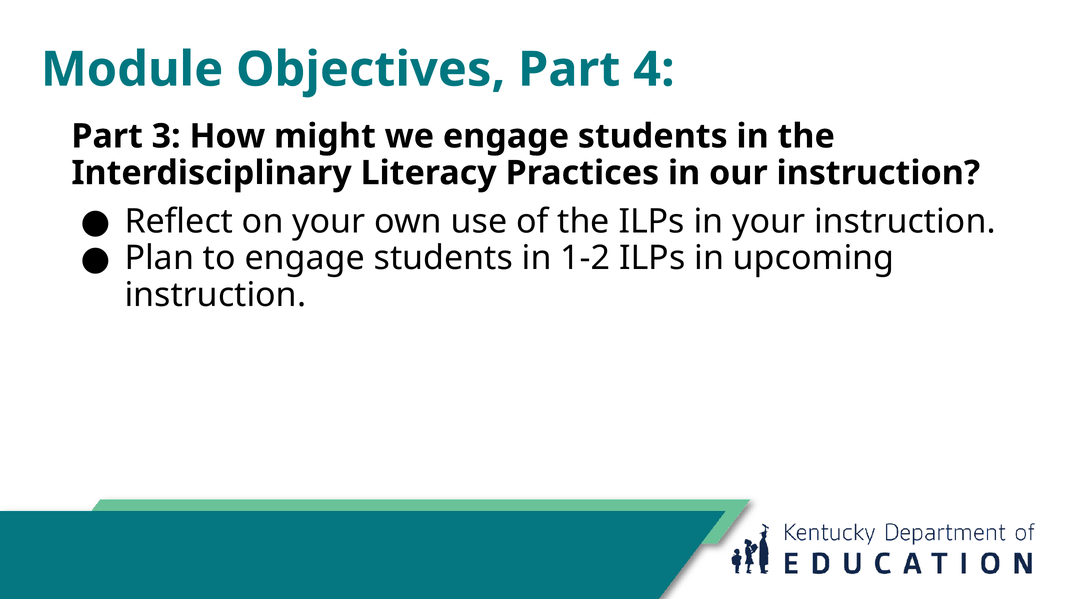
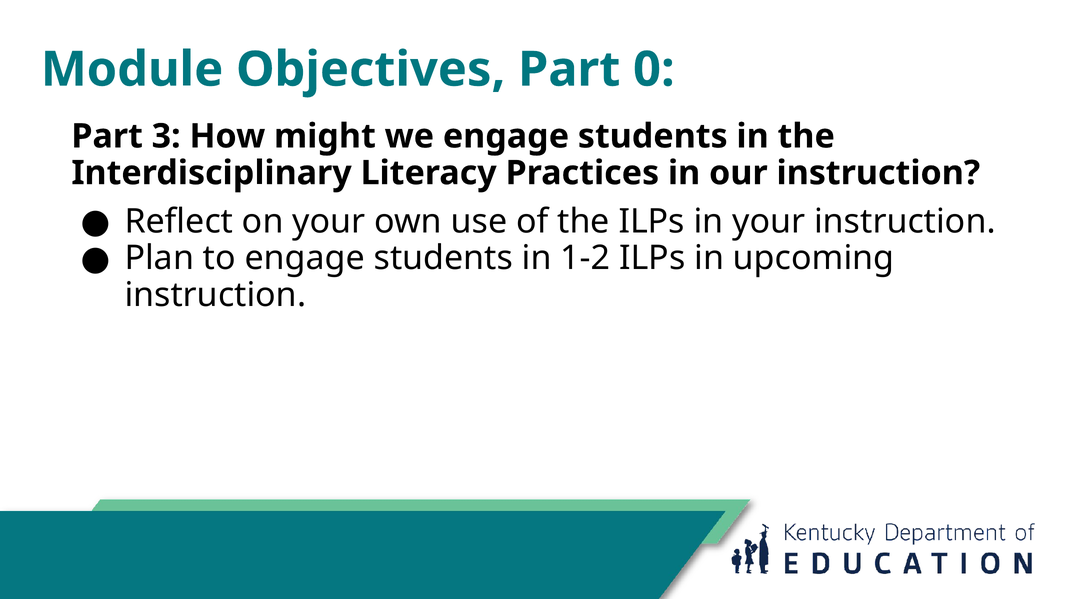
4: 4 -> 0 (654, 70)
